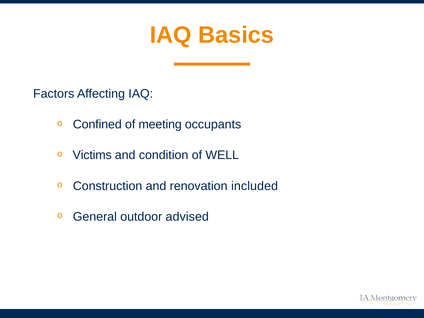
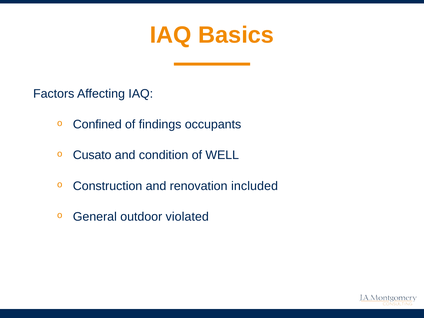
meeting: meeting -> findings (160, 124)
Victims: Victims -> Cusato (92, 155)
advised: advised -> violated (187, 217)
